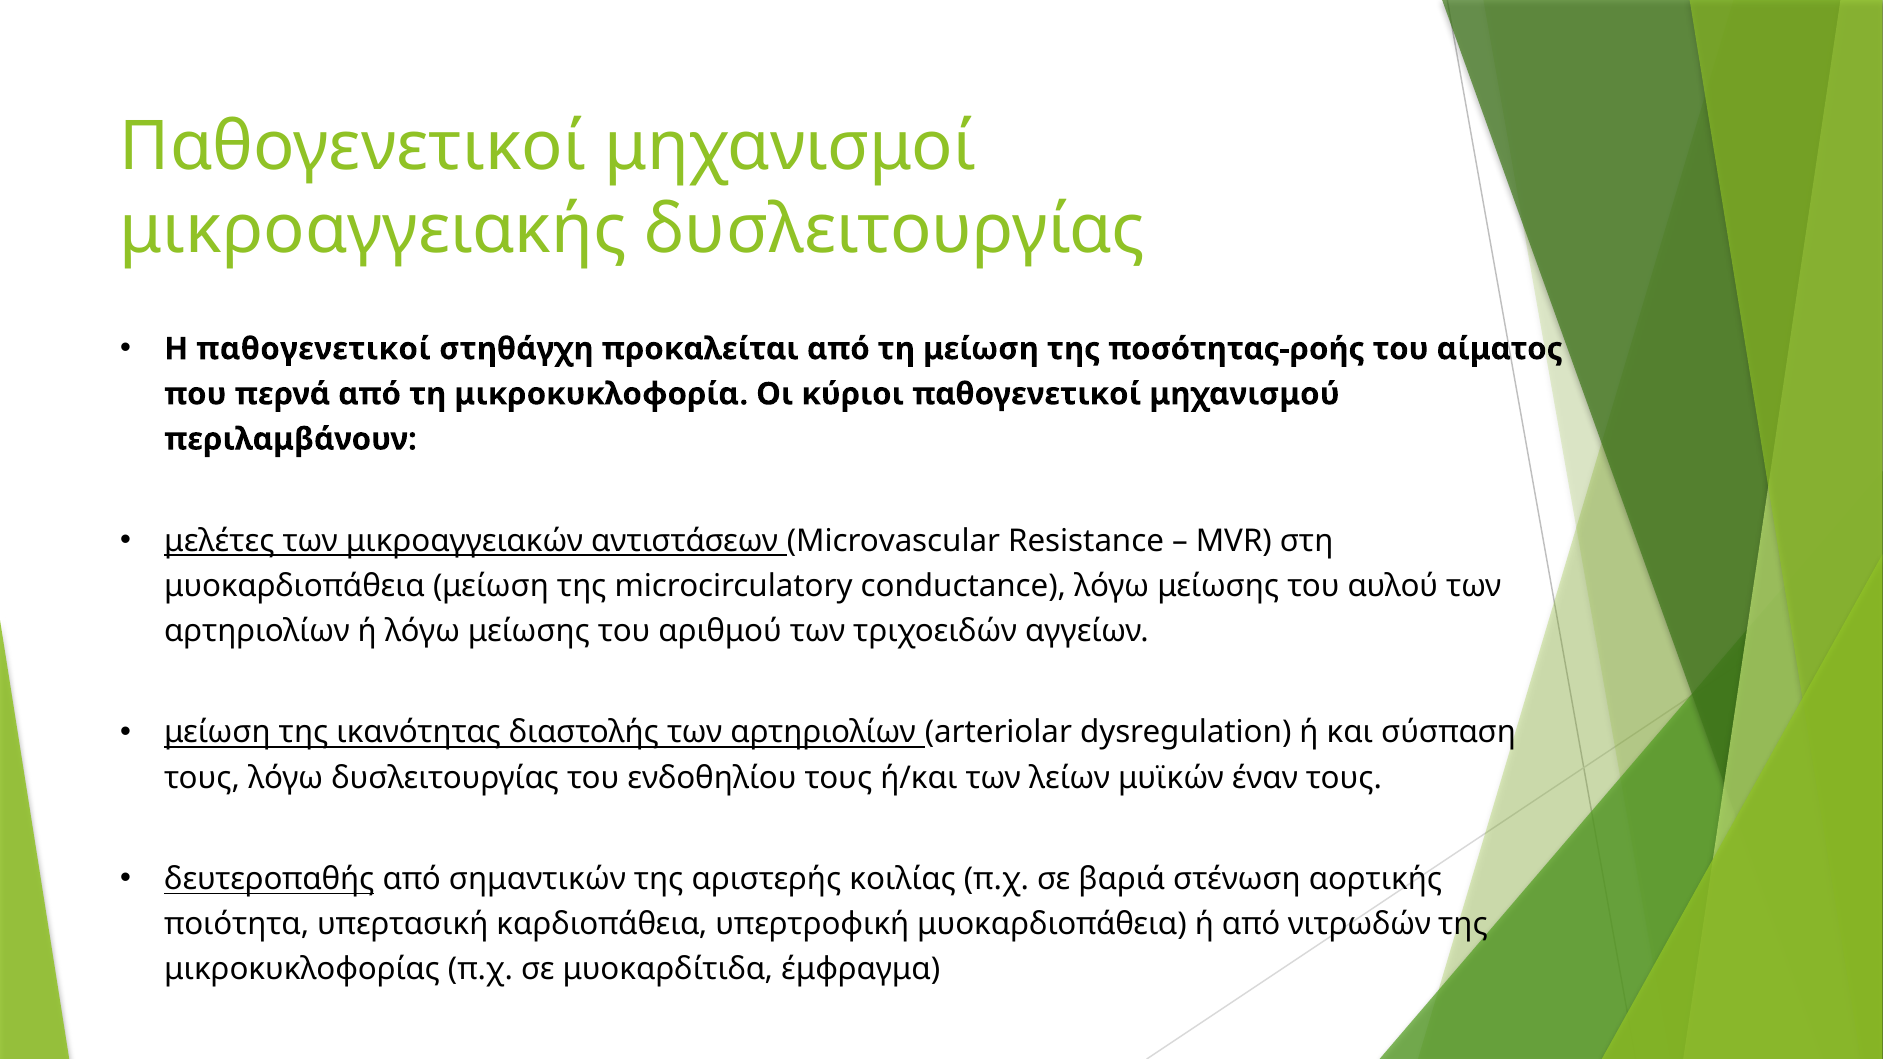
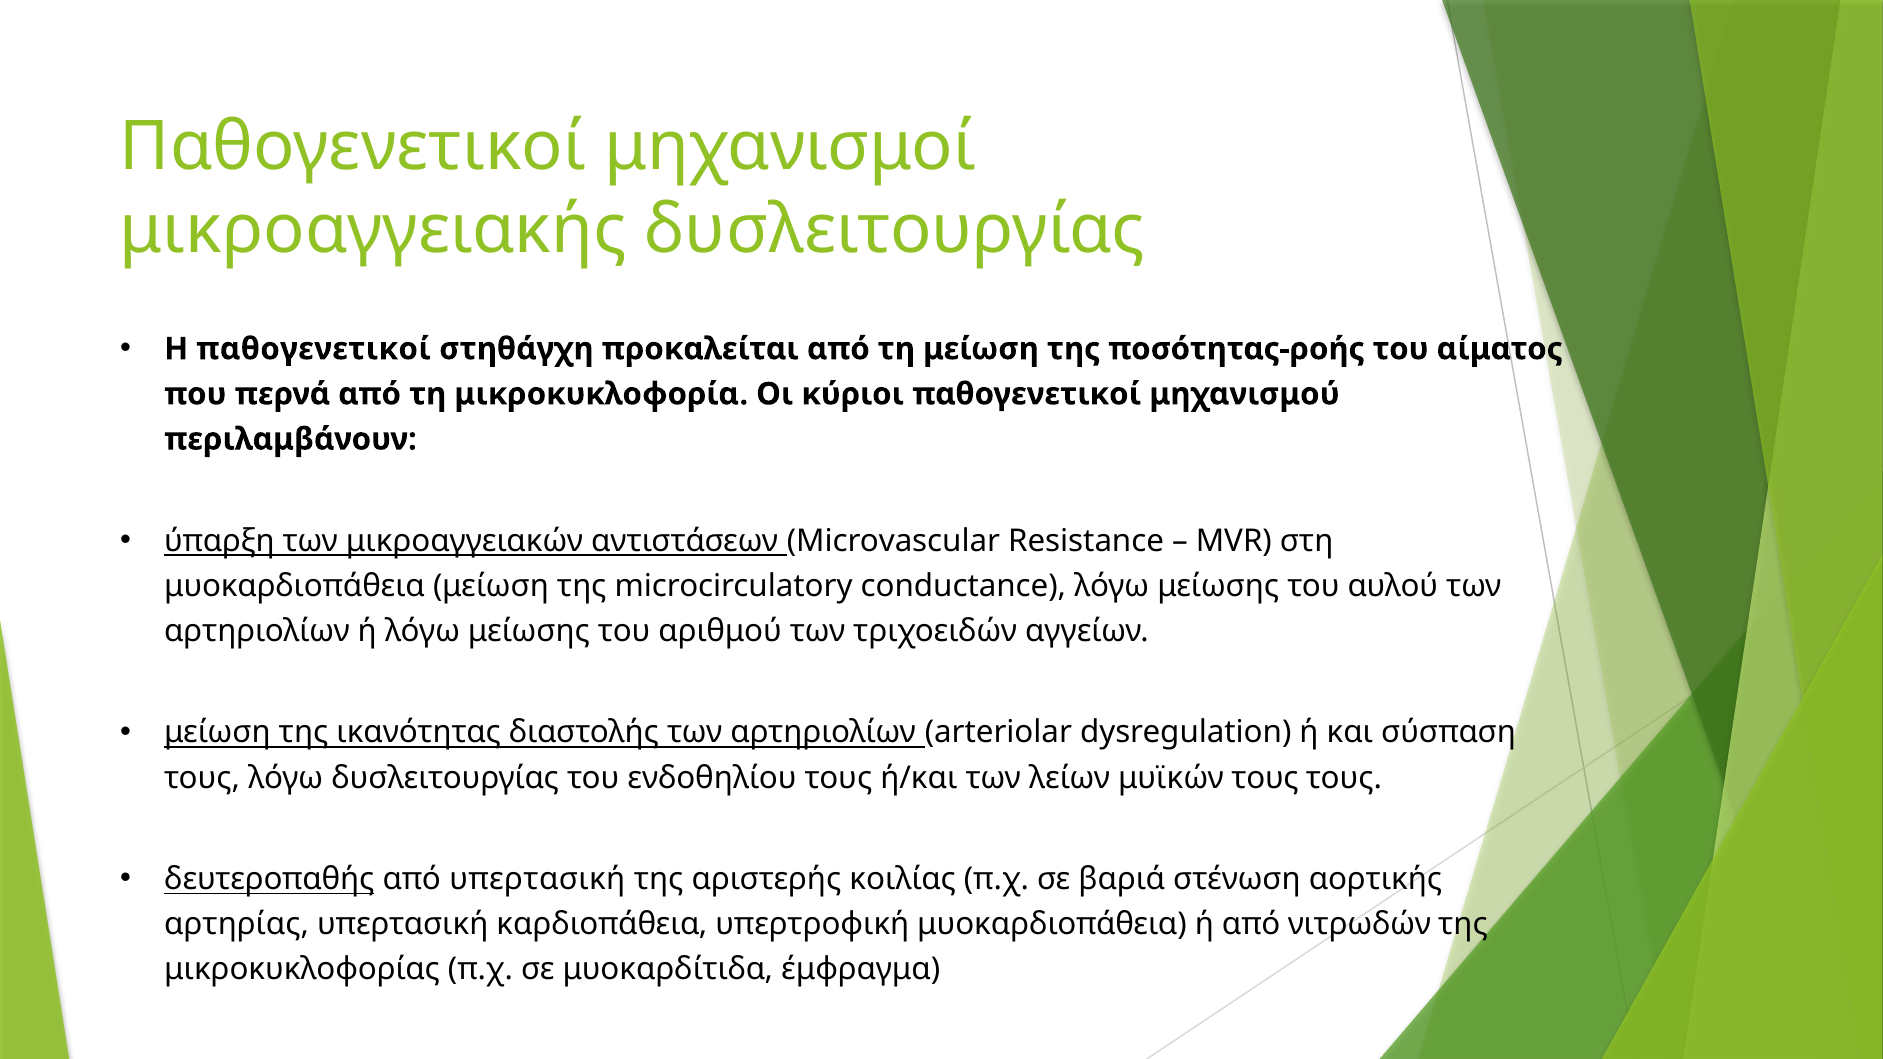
μελέτες: μελέτες -> ύπαρξη (219, 541)
μυϊκών έναν: έναν -> τους (1265, 778)
από σημαντικών: σημαντικών -> υπερτασική (537, 879)
ποιότητα: ποιότητα -> αρτηρίας (237, 925)
